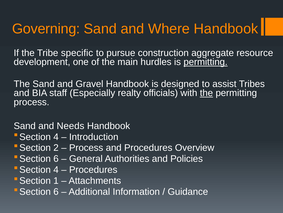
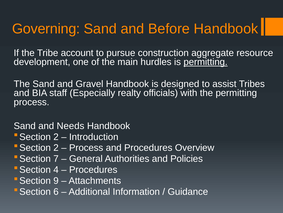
Where: Where -> Before (169, 29)
specific: specific -> account (77, 53)
the underline: present -> none (206, 93)
4: 4 -> 2 (56, 136)
6: 6 -> 7 (56, 158)
1: 1 -> 9 (56, 180)
